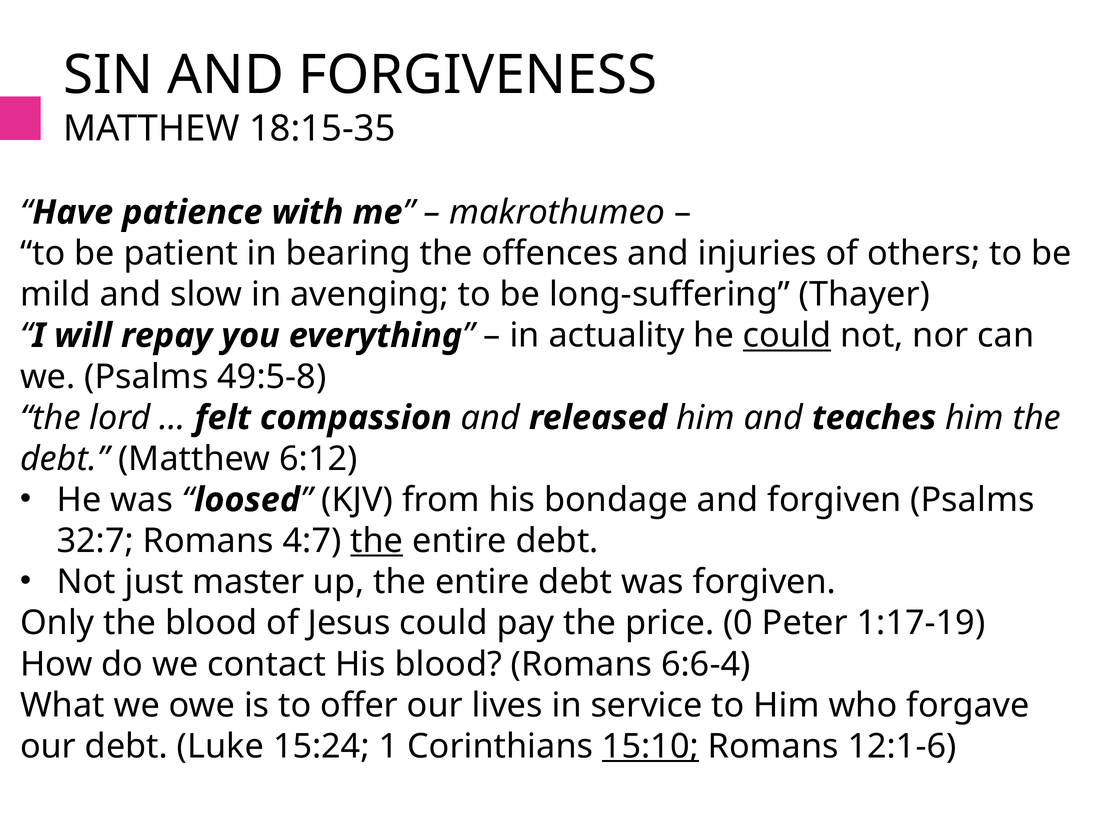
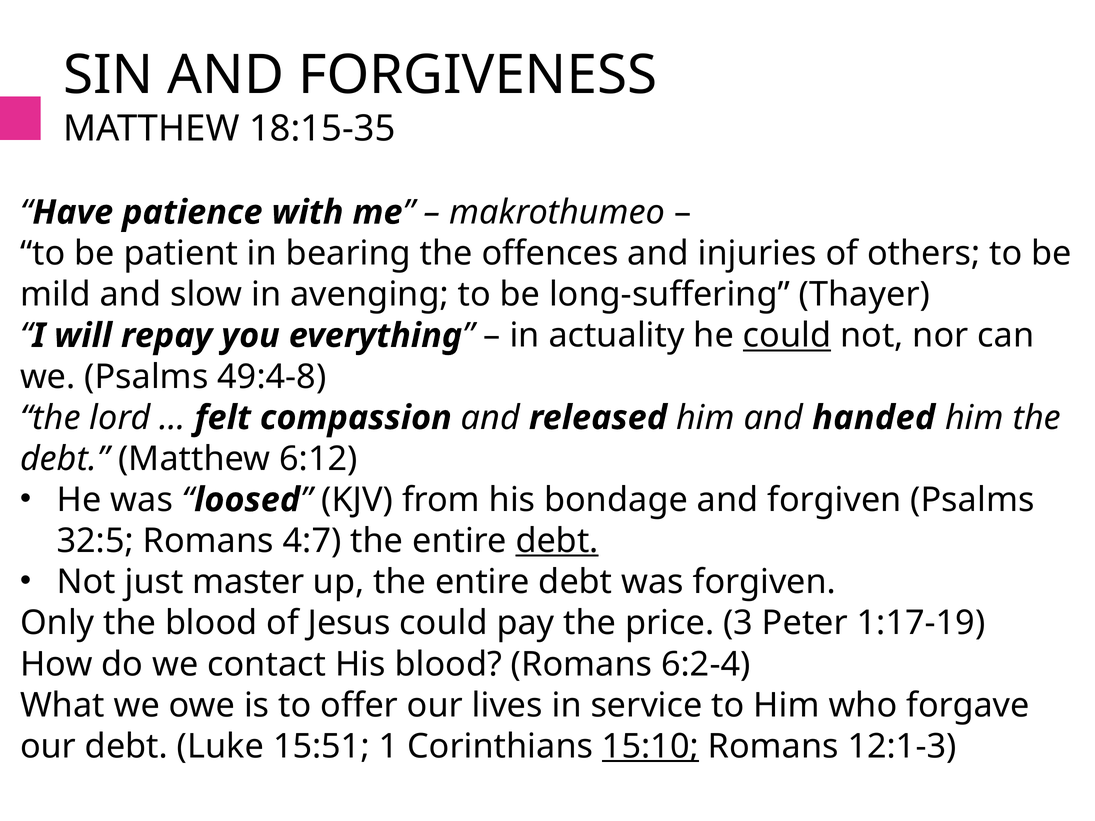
49:5-8: 49:5-8 -> 49:4-8 (272, 377)
teaches: teaches -> handed (874, 418)
32:7: 32:7 -> 32:5 (95, 541)
the underline: present -> none (377, 541)
debt underline: none -> present (557, 541)
0: 0 -> 3 (738, 623)
6:6-4: 6:6-4 -> 6:2-4 (706, 664)
15:24: 15:24 -> 15:51 (321, 747)
12:1-6: 12:1-6 -> 12:1-3 (902, 747)
